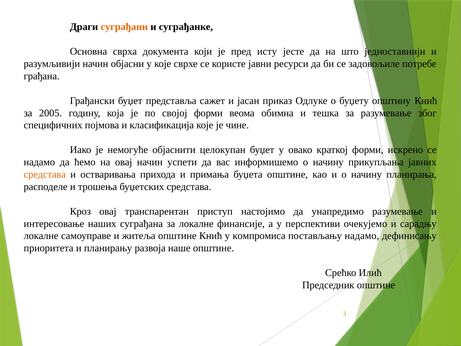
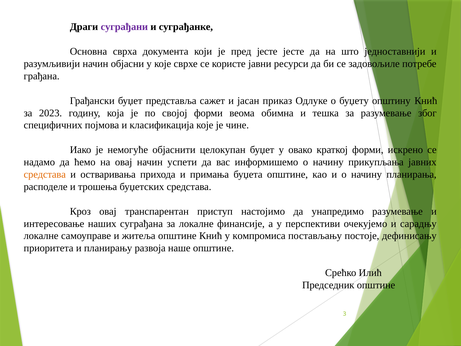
суграђани colour: orange -> purple (124, 27)
пред исту: исту -> јесте (267, 51)
2005: 2005 -> 2023 (51, 113)
постављању надамо: надамо -> постоје (362, 236)
